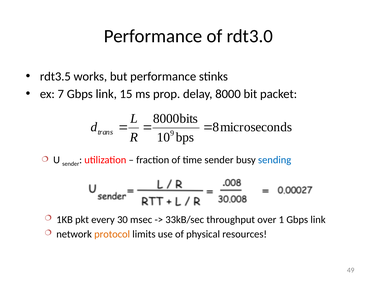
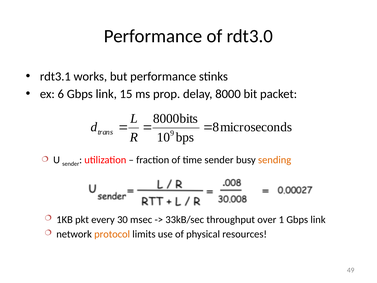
rdt3.5: rdt3.5 -> rdt3.1 (55, 76)
7: 7 -> 6 (61, 94)
sending colour: blue -> orange (275, 160)
